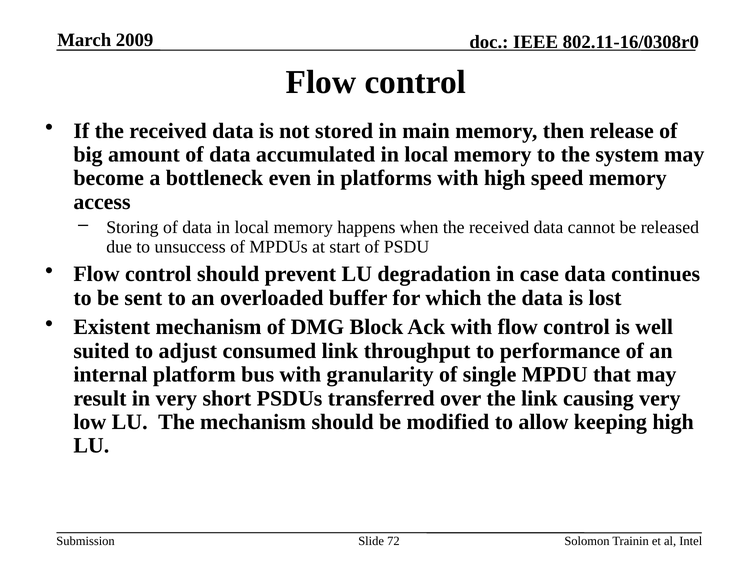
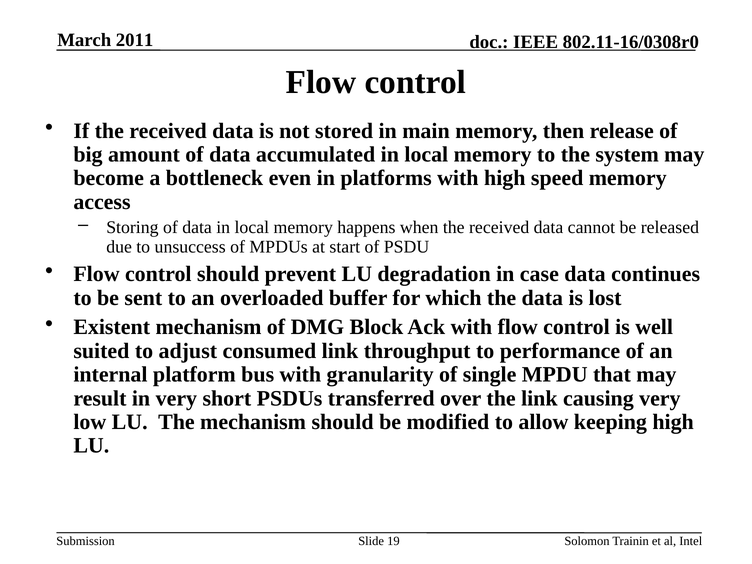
2009: 2009 -> 2011 (135, 40)
72: 72 -> 19 (393, 541)
